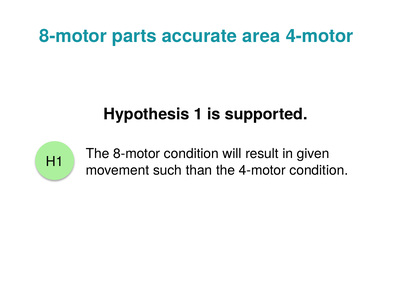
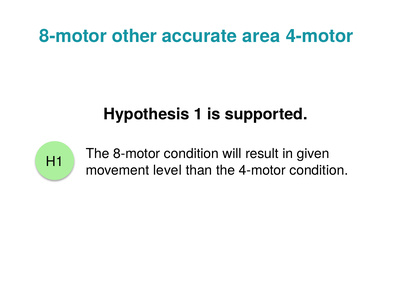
parts: parts -> other (134, 36)
such: such -> level (167, 170)
